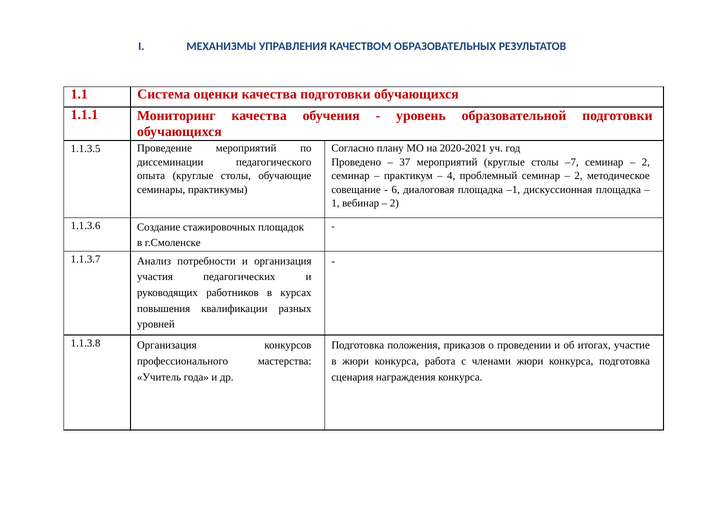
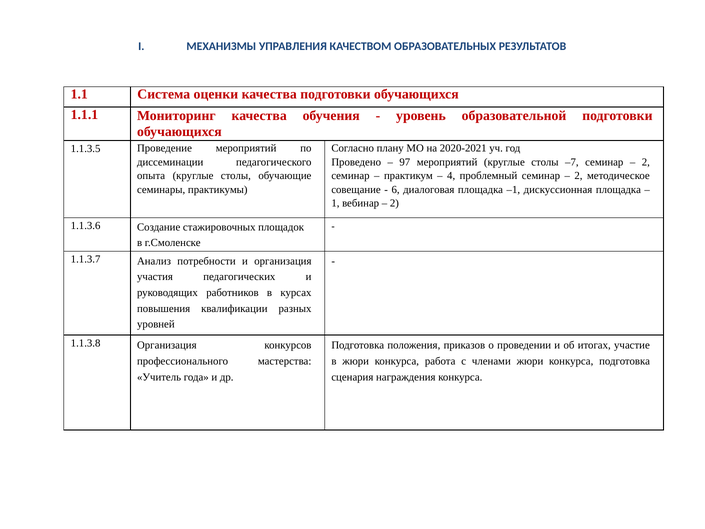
37: 37 -> 97 (405, 162)
